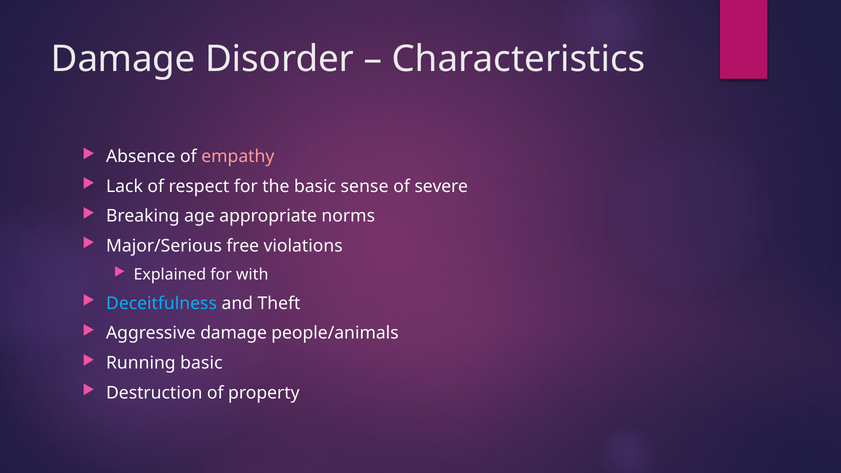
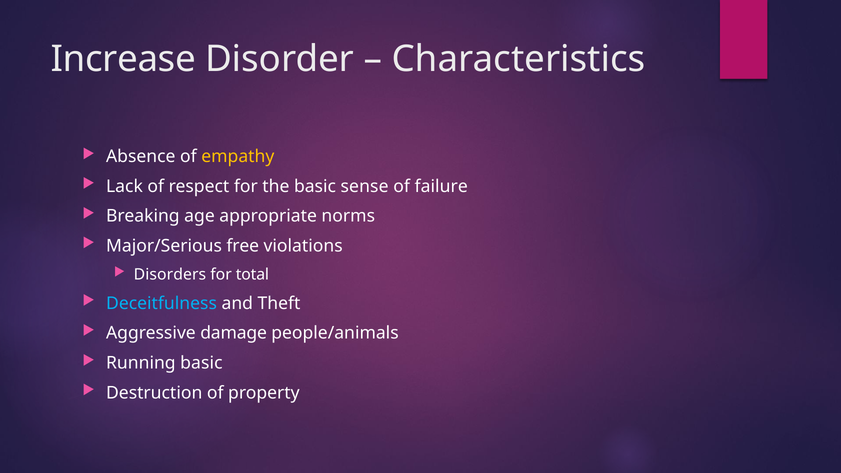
Damage: Damage -> Increase (123, 59)
empathy colour: pink -> yellow (238, 157)
severe: severe -> failure (441, 186)
Explained: Explained -> Disorders (170, 275)
with: with -> total (252, 275)
